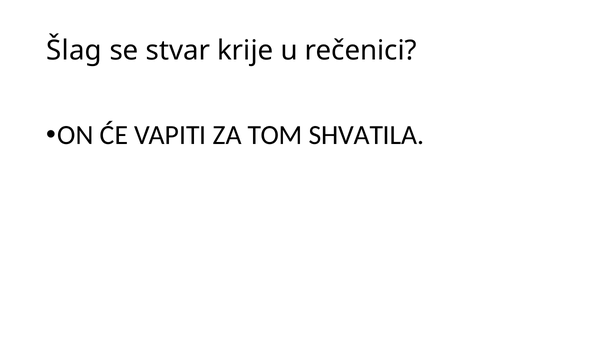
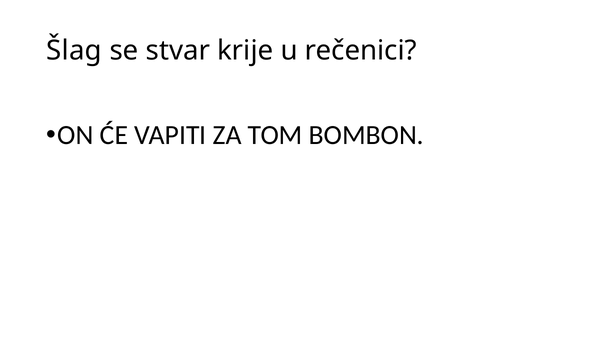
SHVATILA: SHVATILA -> BOMBON (366, 135)
